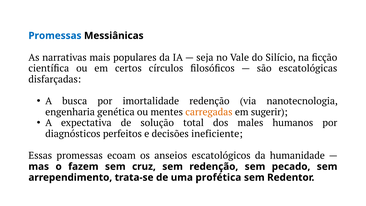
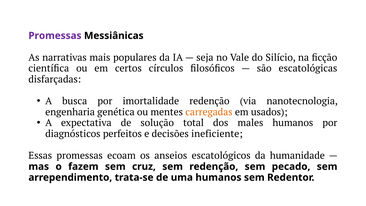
Promessas colour: blue -> purple (55, 36)
sugerir: sugerir -> usados (269, 112)
uma profética: profética -> humanos (218, 177)
